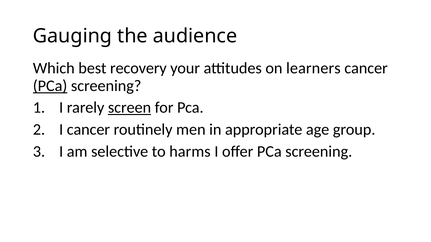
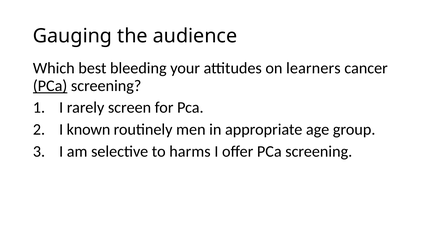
recovery: recovery -> bleeding (138, 68)
screen underline: present -> none (130, 108)
I cancer: cancer -> known (88, 130)
